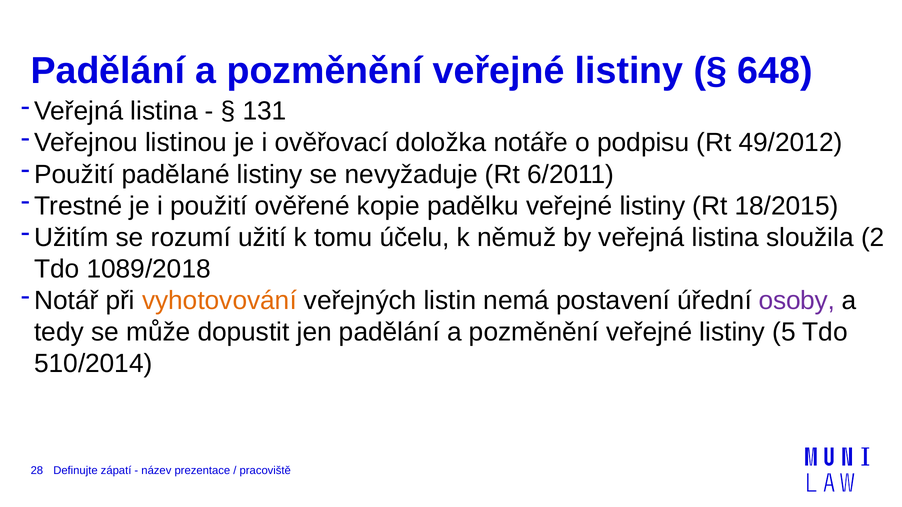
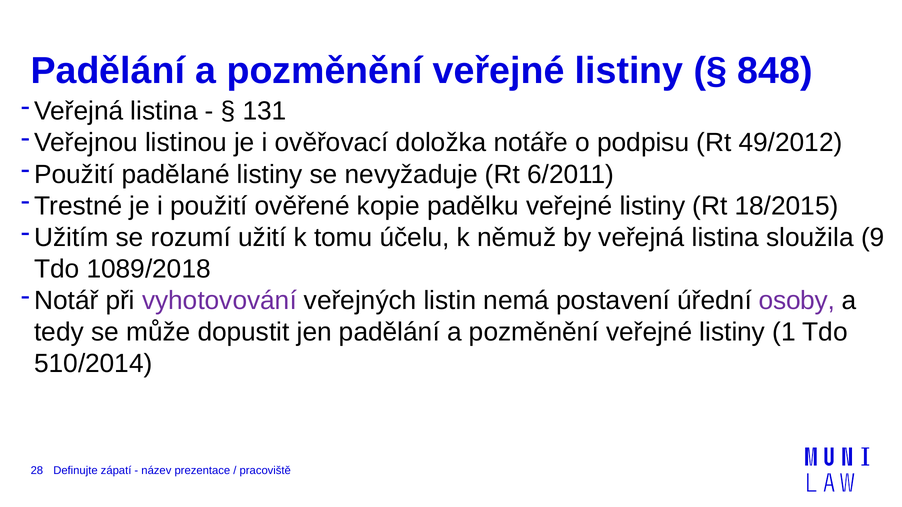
648: 648 -> 848 (775, 71)
2: 2 -> 9 (873, 238)
vyhotovování colour: orange -> purple (219, 301)
5: 5 -> 1 (784, 332)
